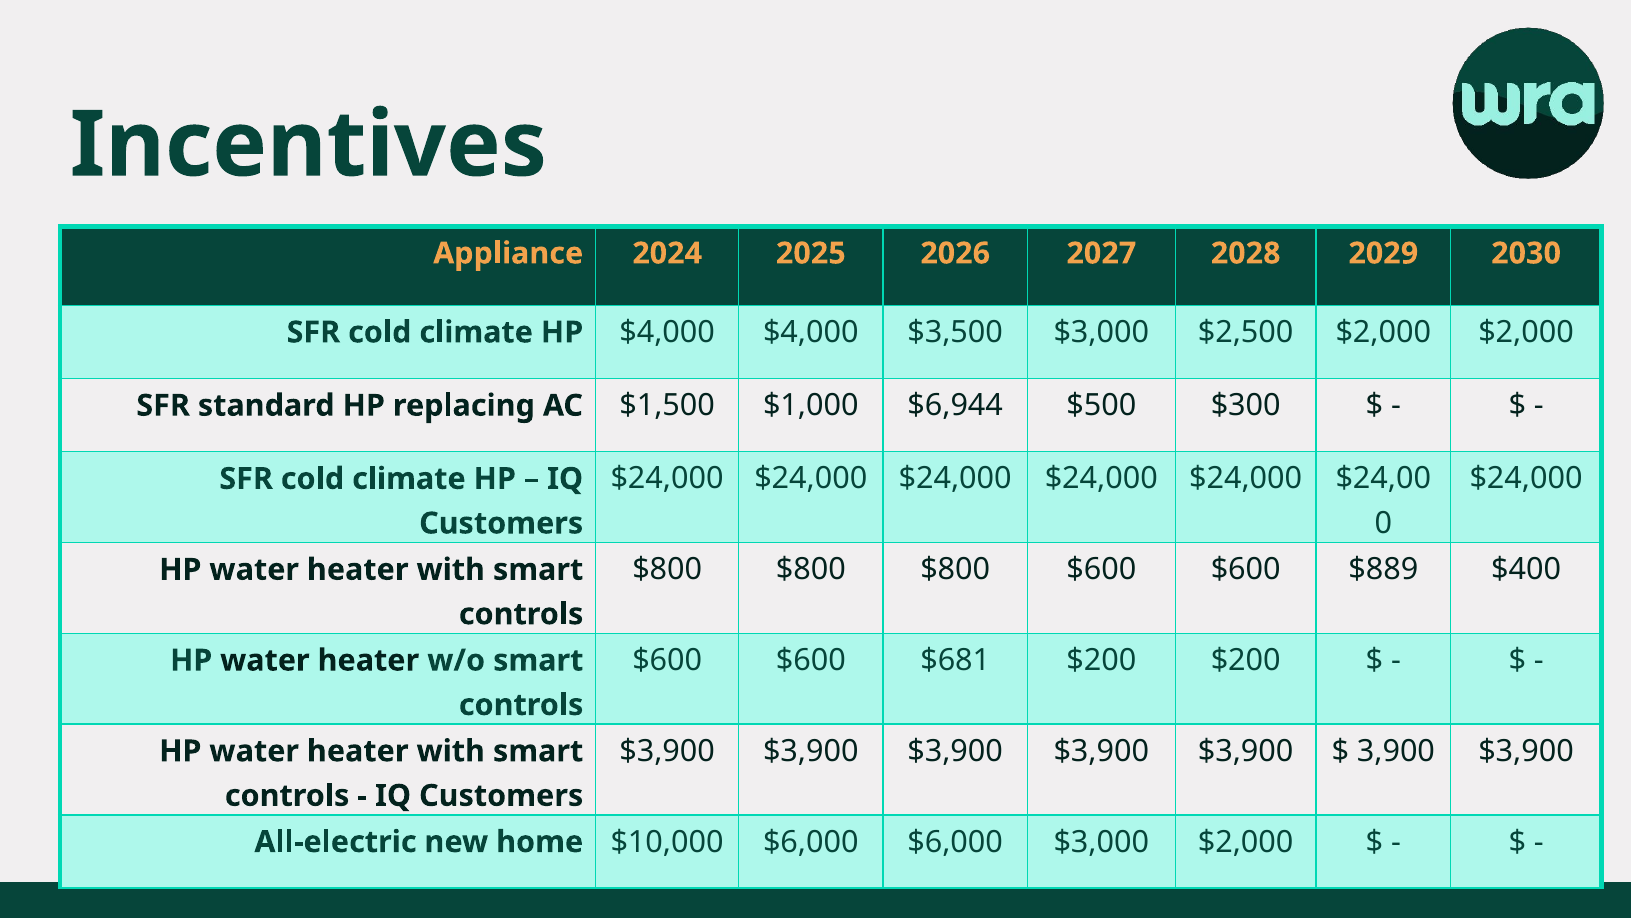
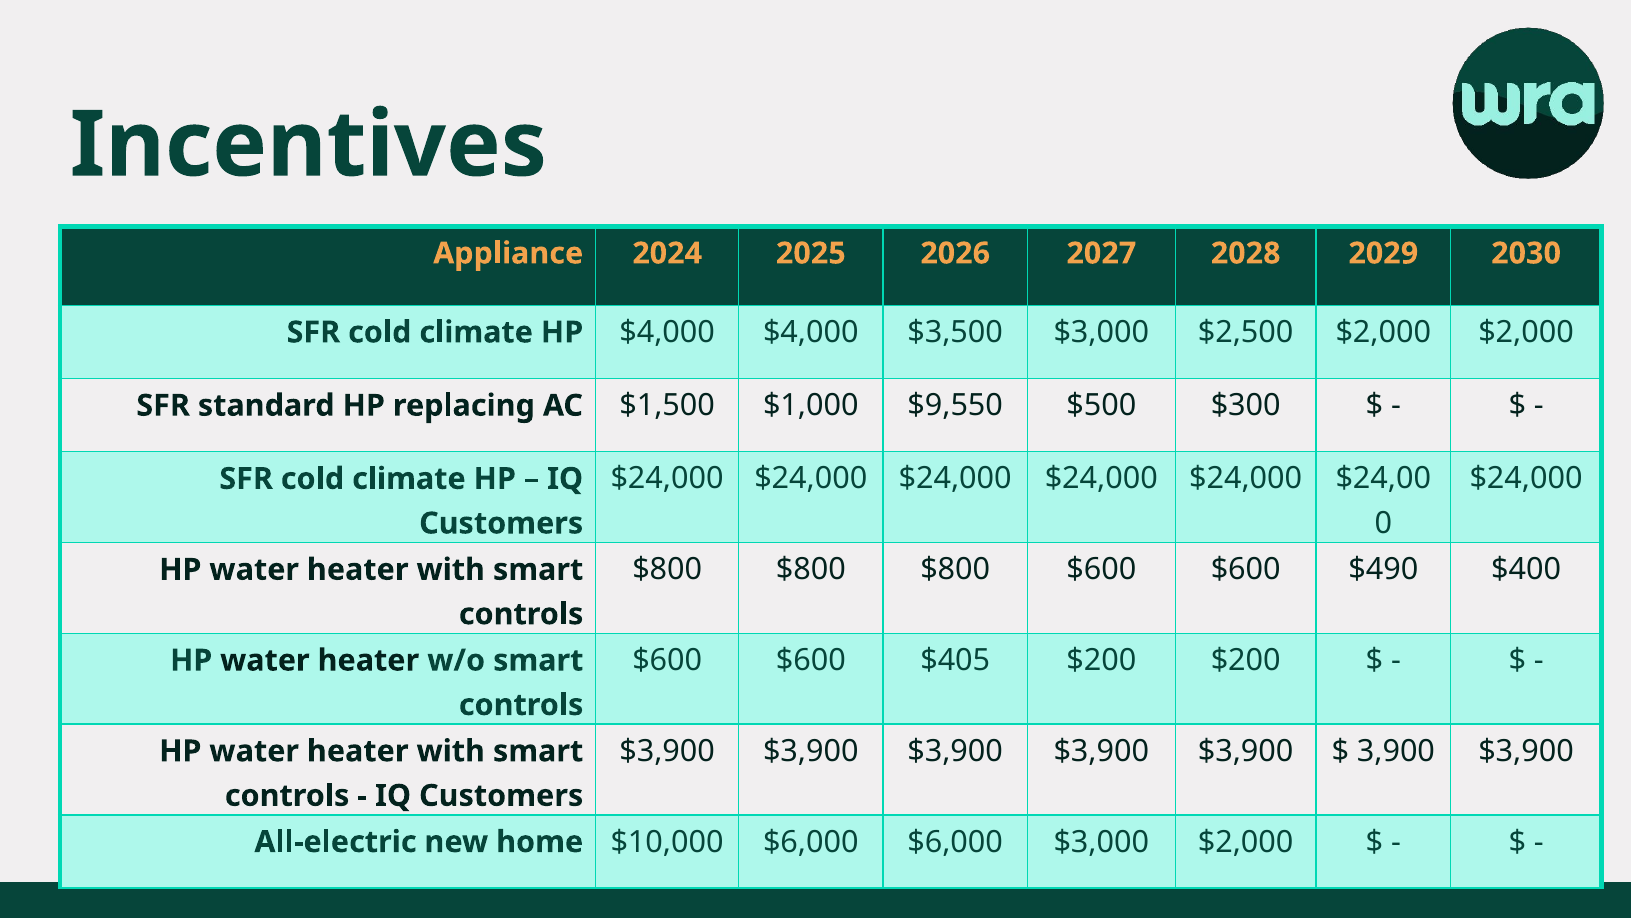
$6,944: $6,944 -> $9,550 (955, 405)
$889: $889 -> $490 (1383, 569)
$681: $681 -> $405 (955, 660)
